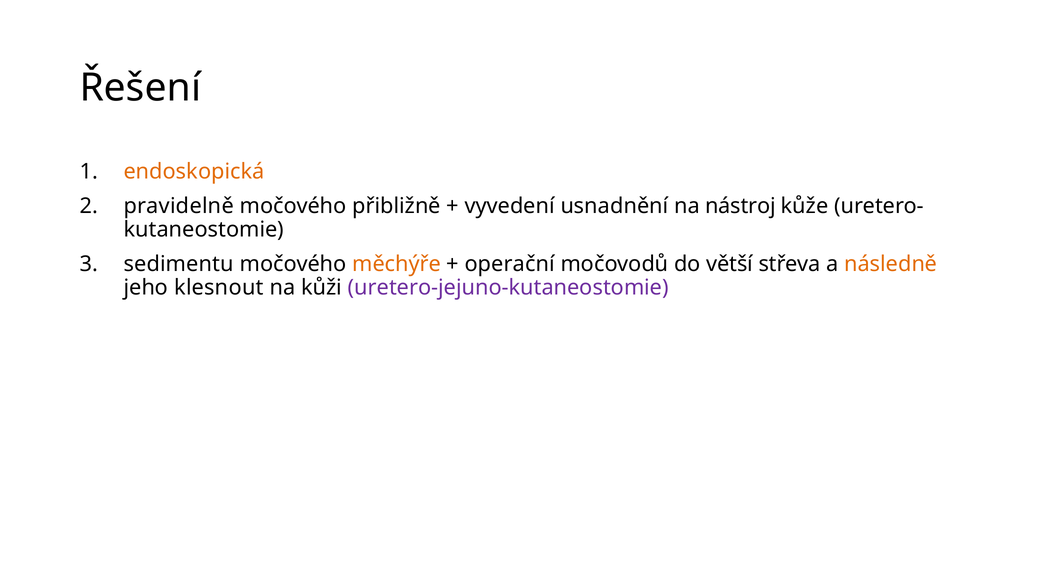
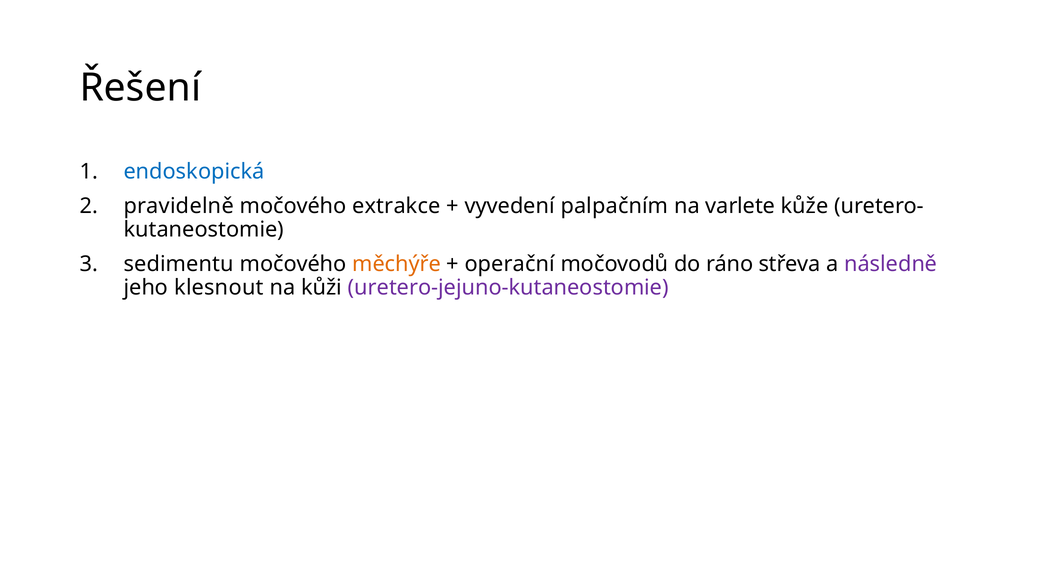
endoskopická colour: orange -> blue (194, 172)
přibližně: přibližně -> extrakce (396, 206)
usnadnění: usnadnění -> palpačním (614, 206)
nástroj: nástroj -> varlete (740, 206)
větší: větší -> ráno (730, 264)
následně colour: orange -> purple (891, 264)
